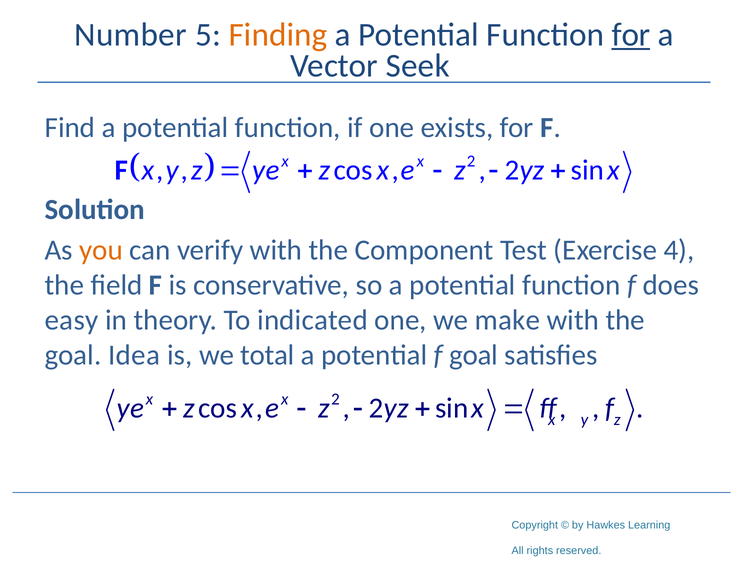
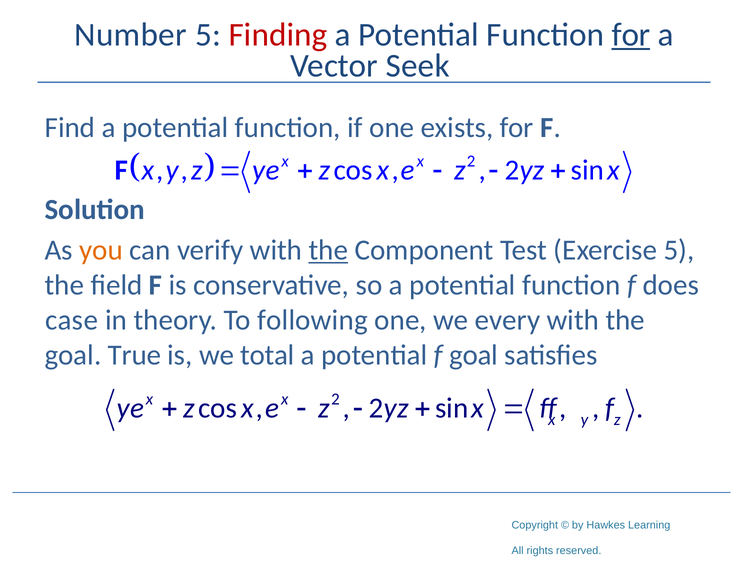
Finding colour: orange -> red (278, 35)
the underline: none -> present (328, 250)
Exercise 4: 4 -> 5 (679, 250)
easy: easy -> case (72, 320)
indicated: indicated -> following (313, 320)
make: make -> every (507, 320)
Idea: Idea -> True (134, 355)
